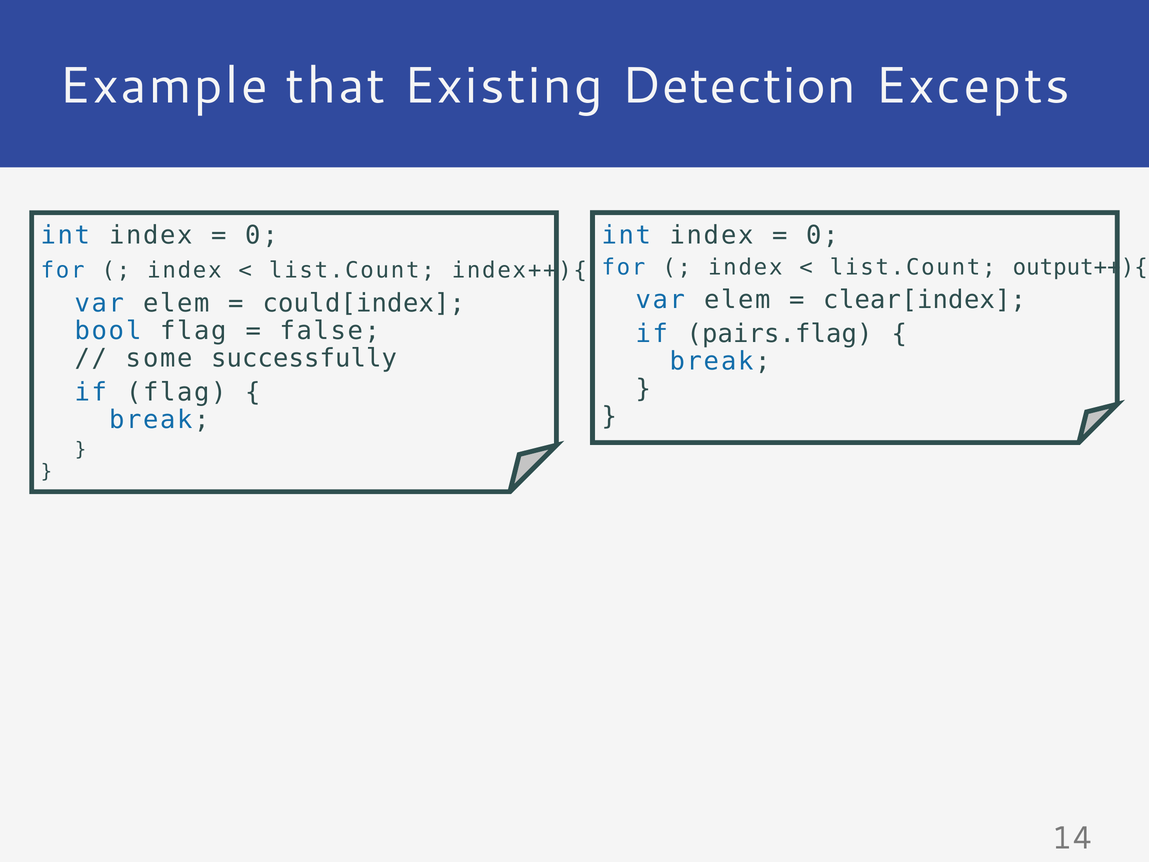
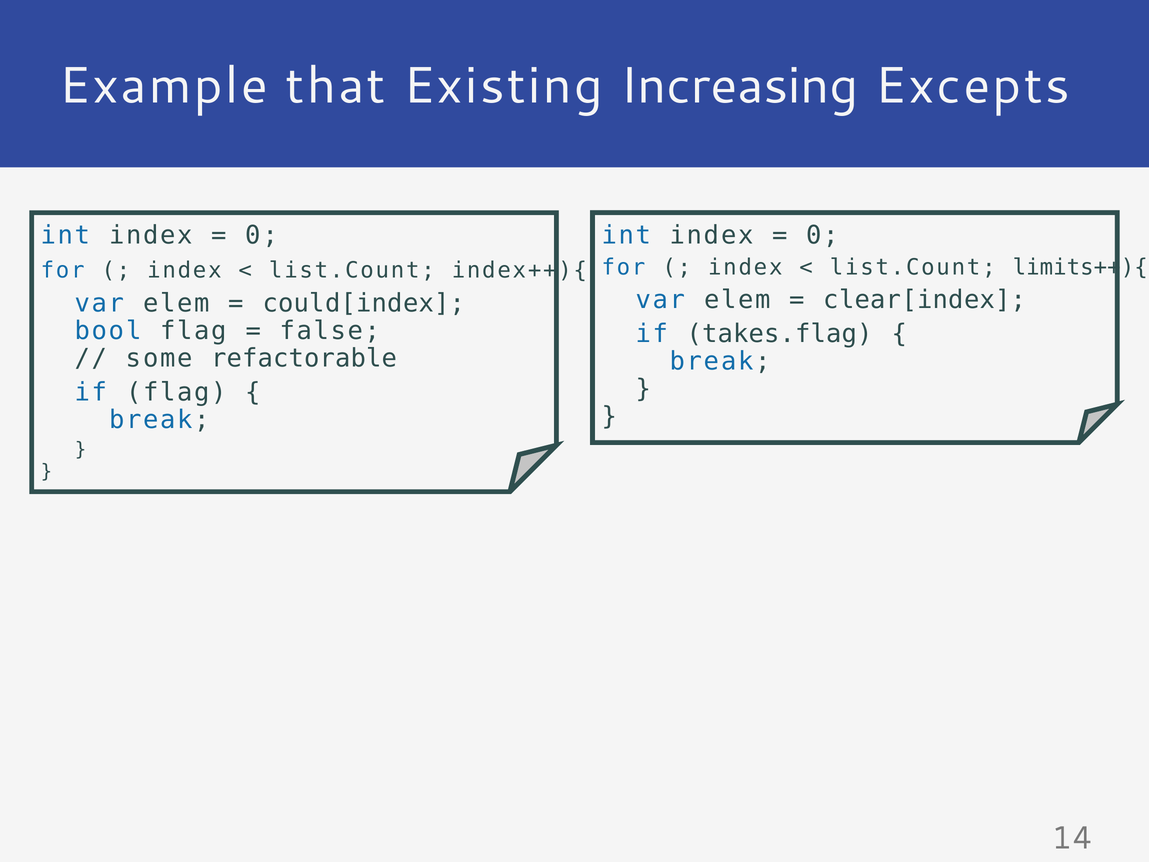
Detection: Detection -> Increasing (739, 86)
output++){: output++){ -> limits++){ (1080, 267)
pairs.flag: pairs.flag -> takes.flag (780, 334)
successfully: successfully -> refactorable (304, 358)
